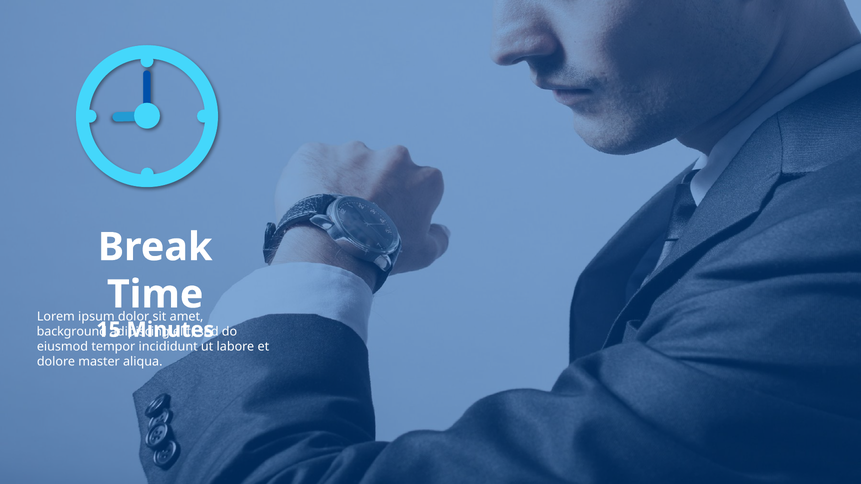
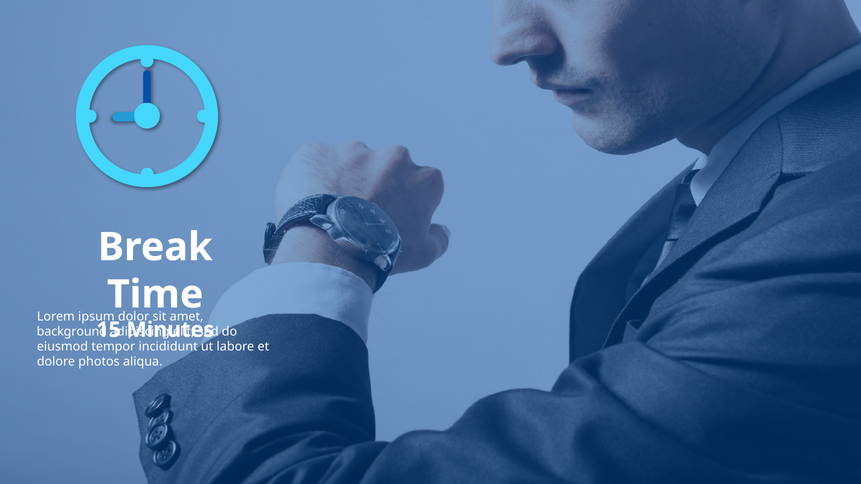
master: master -> photos (99, 362)
